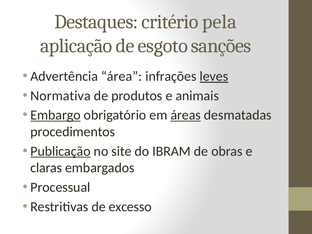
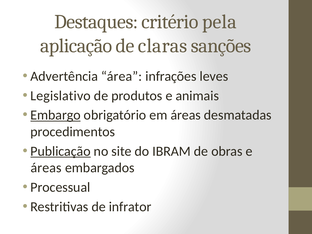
esgoto: esgoto -> claras (163, 46)
leves underline: present -> none (214, 76)
Normativa: Normativa -> Legislativo (61, 96)
áreas underline: present -> none (186, 115)
claras: claras -> áreas (46, 168)
excesso: excesso -> infrator (130, 207)
